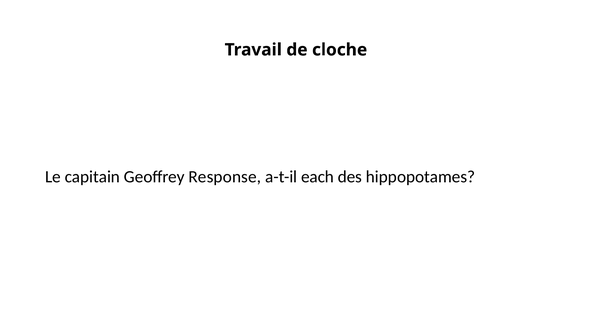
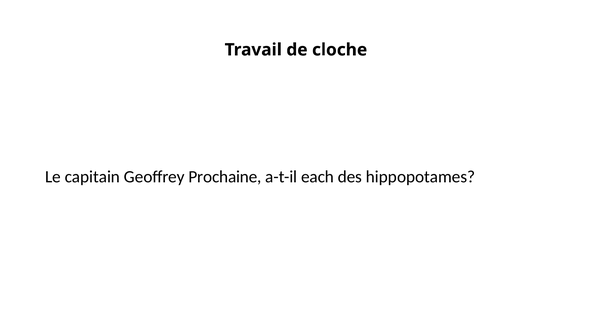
Response: Response -> Prochaine (225, 177)
